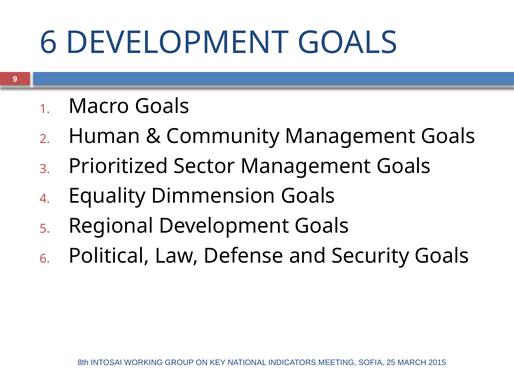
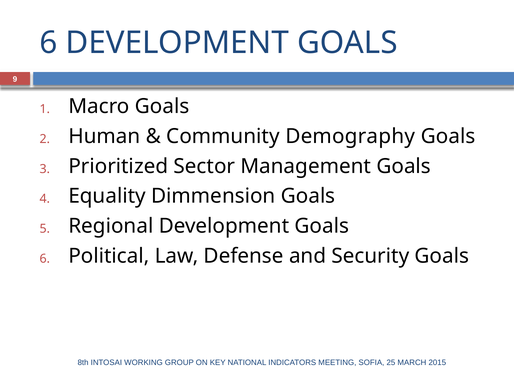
Community Management: Management -> Demography (350, 136)
